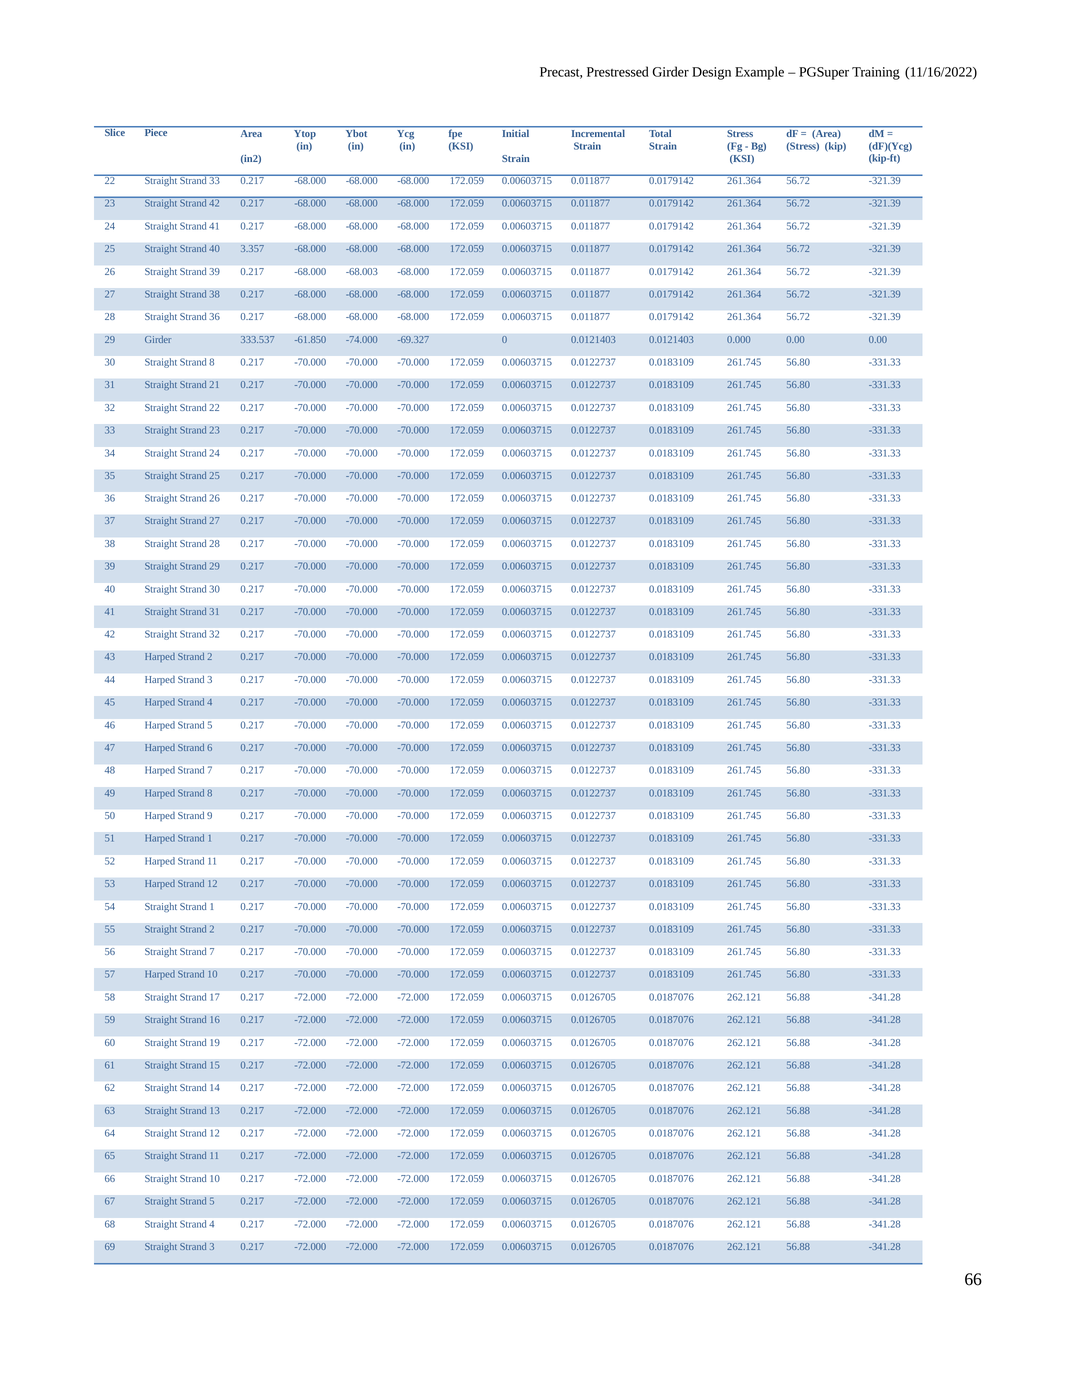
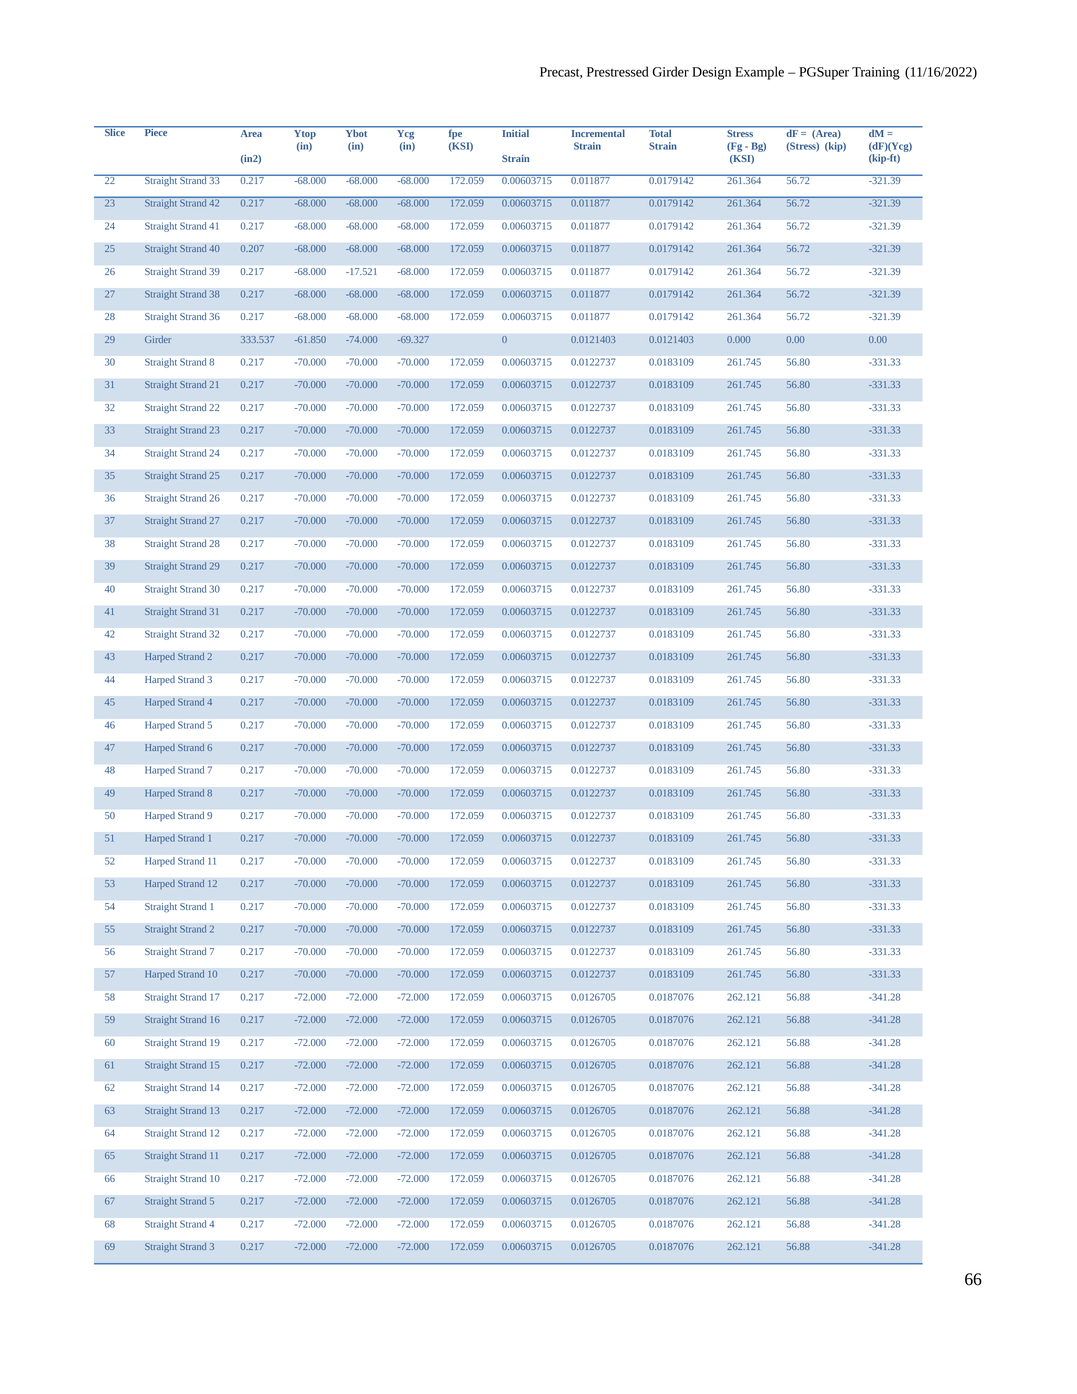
3.357: 3.357 -> 0.207 (252, 249)
-68.003: -68.003 -> -17.521 (362, 272)
